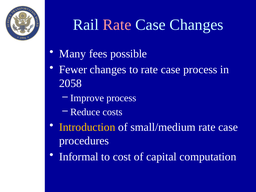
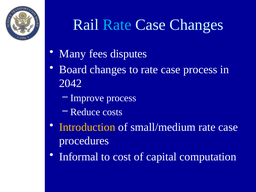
Rate colour: pink -> light blue (117, 25)
possible: possible -> disputes (129, 54)
Fewer: Fewer -> Board (73, 70)
2058: 2058 -> 2042 (70, 83)
